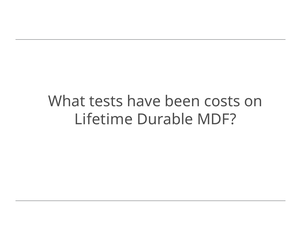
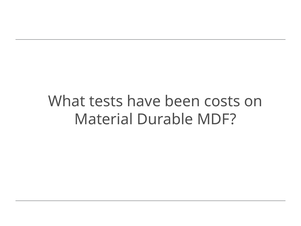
Lifetime: Lifetime -> Material (104, 119)
